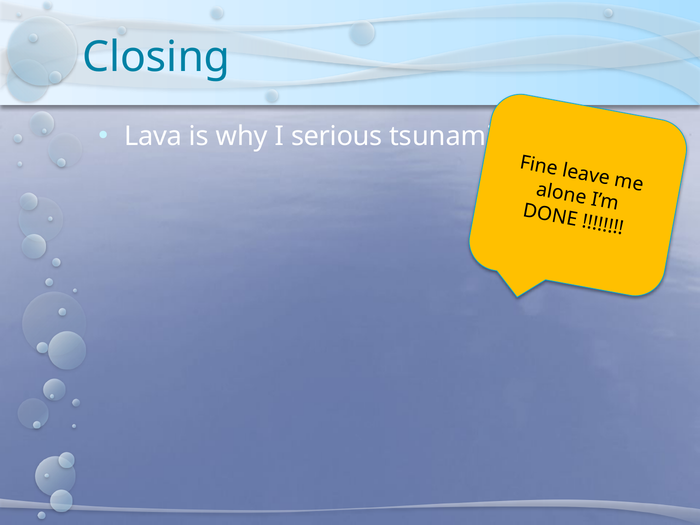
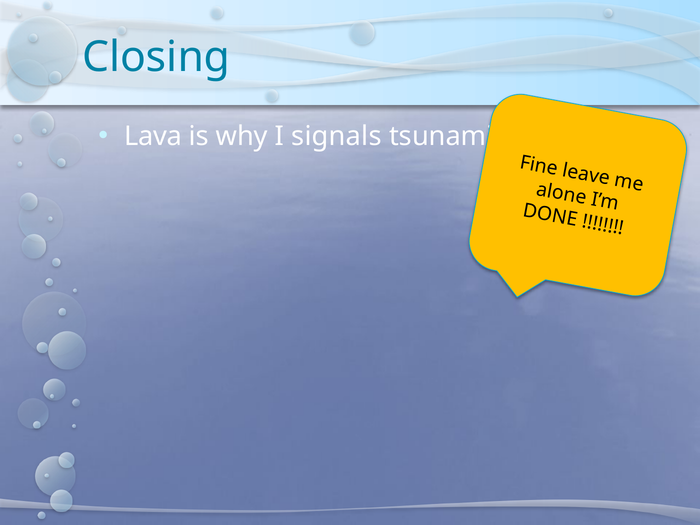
serious: serious -> signals (336, 136)
